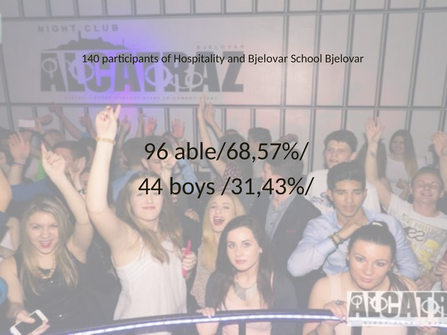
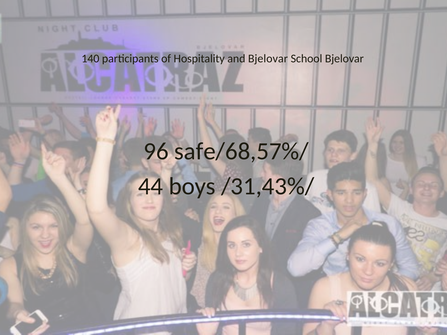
able/68,57%/: able/68,57%/ -> safe/68,57%/ (242, 152)
